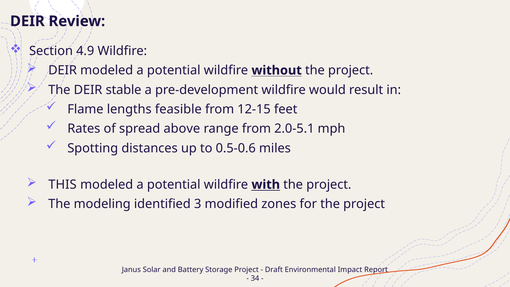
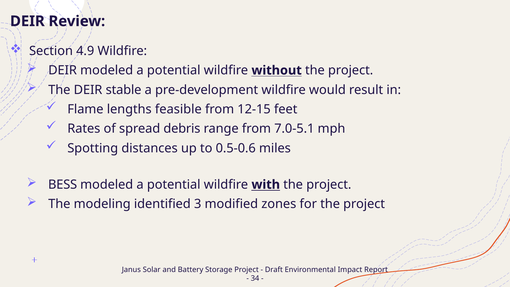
above: above -> debris (182, 129)
2.0-5.1: 2.0-5.1 -> 7.0-5.1 (294, 129)
THIS: THIS -> BESS (63, 184)
